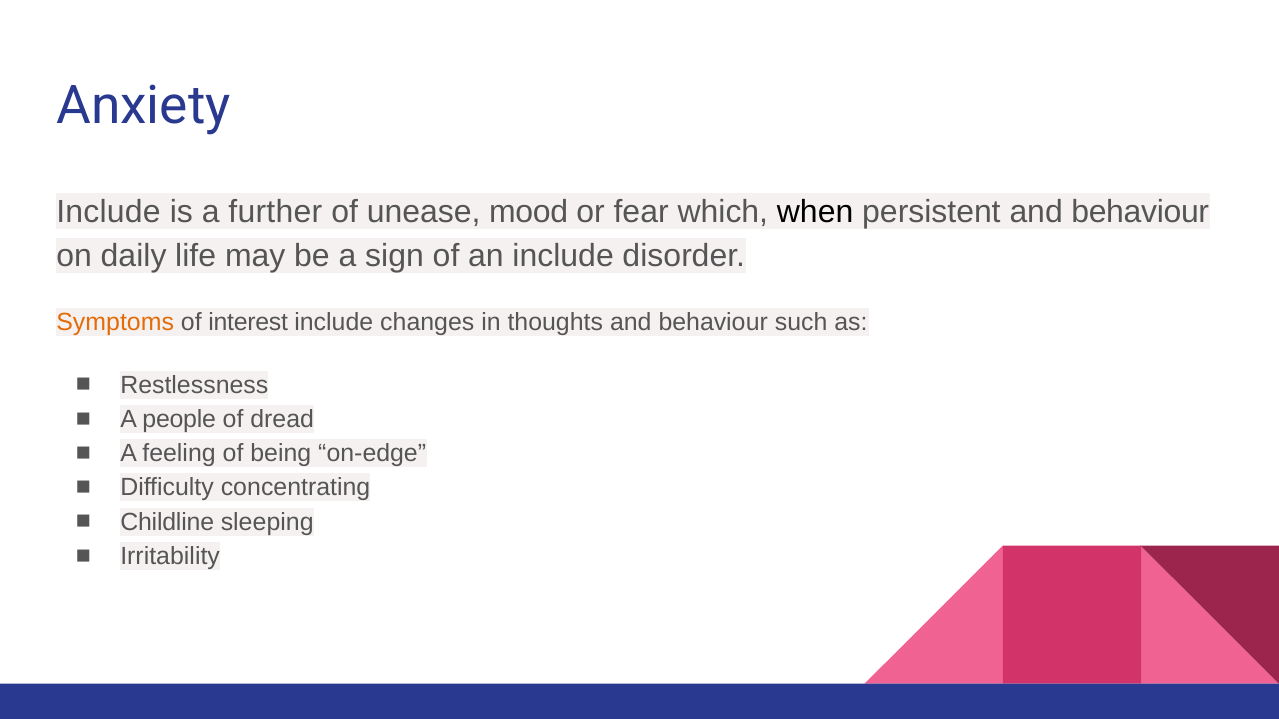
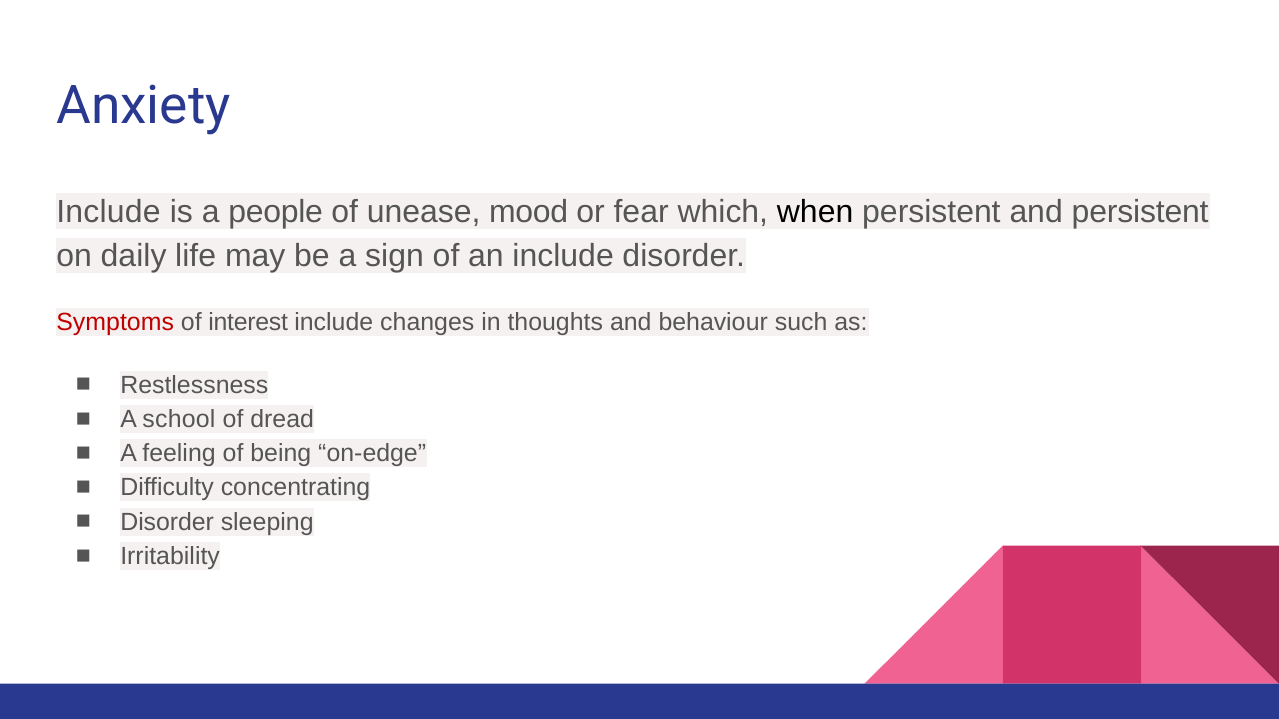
further: further -> people (276, 212)
persistent and behaviour: behaviour -> persistent (1140, 212)
Symptoms colour: orange -> red (115, 323)
people: people -> school (179, 420)
Childline: Childline -> Disorder (167, 522)
